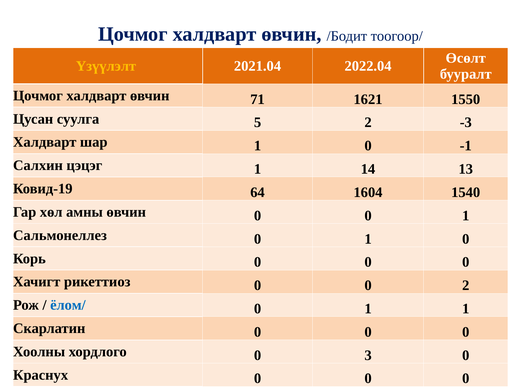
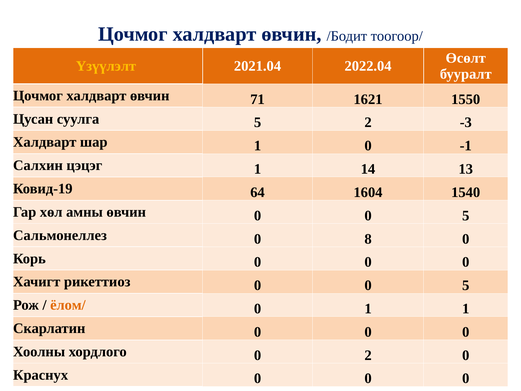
өвчин 0 0 1: 1 -> 5 (466, 215)
Сальмонеллез 0 1: 1 -> 8 (368, 239)
рикеттиоз 0 0 2: 2 -> 5 (466, 285)
ёлом/ colour: blue -> orange (68, 305)
0 3: 3 -> 2 (368, 355)
